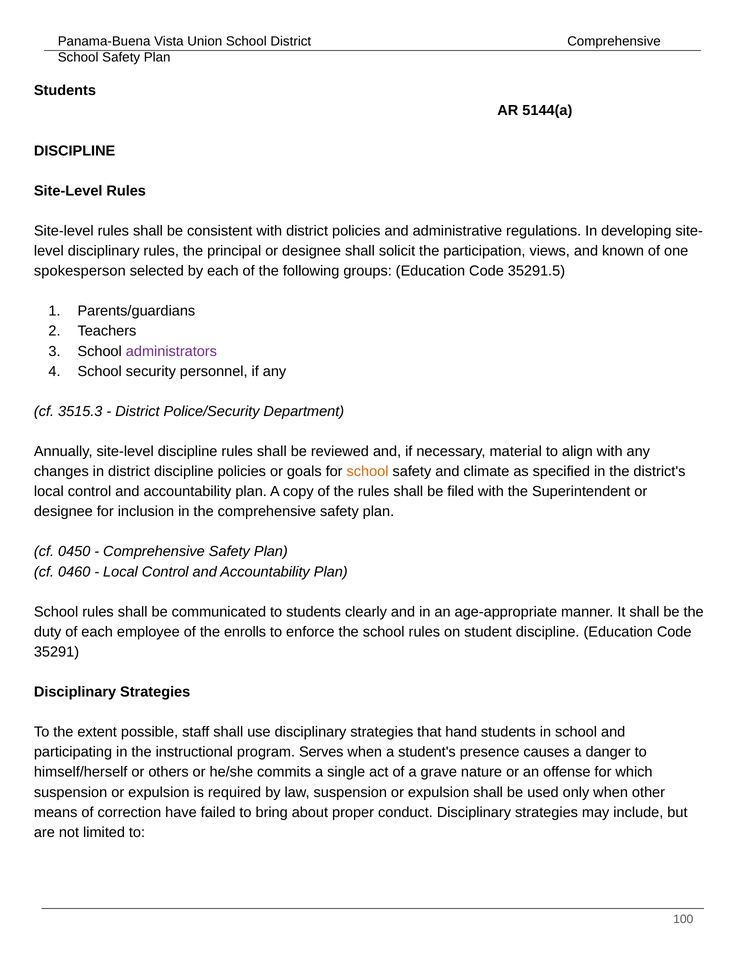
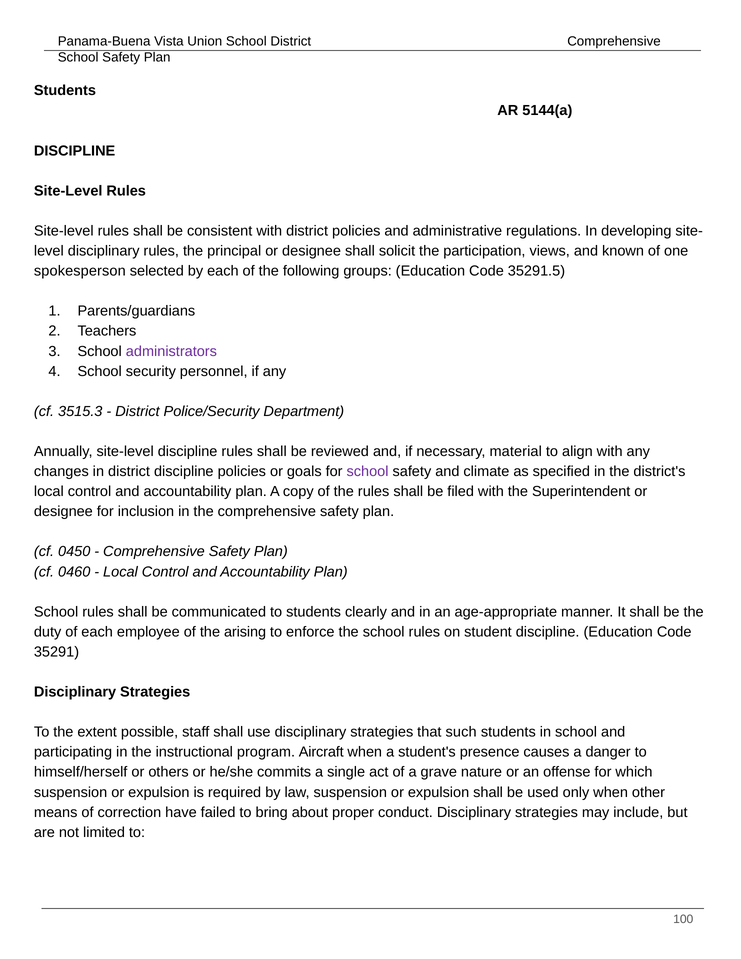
school colour: orange -> purple (368, 471)
enrolls: enrolls -> arising (245, 632)
hand: hand -> such (461, 732)
Serves: Serves -> Aircraft (321, 752)
